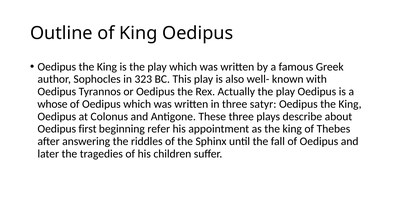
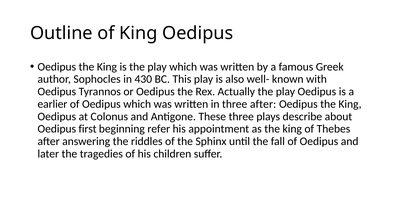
323: 323 -> 430 (143, 79)
whose: whose -> earlier (52, 104)
three satyr: satyr -> after (263, 104)
